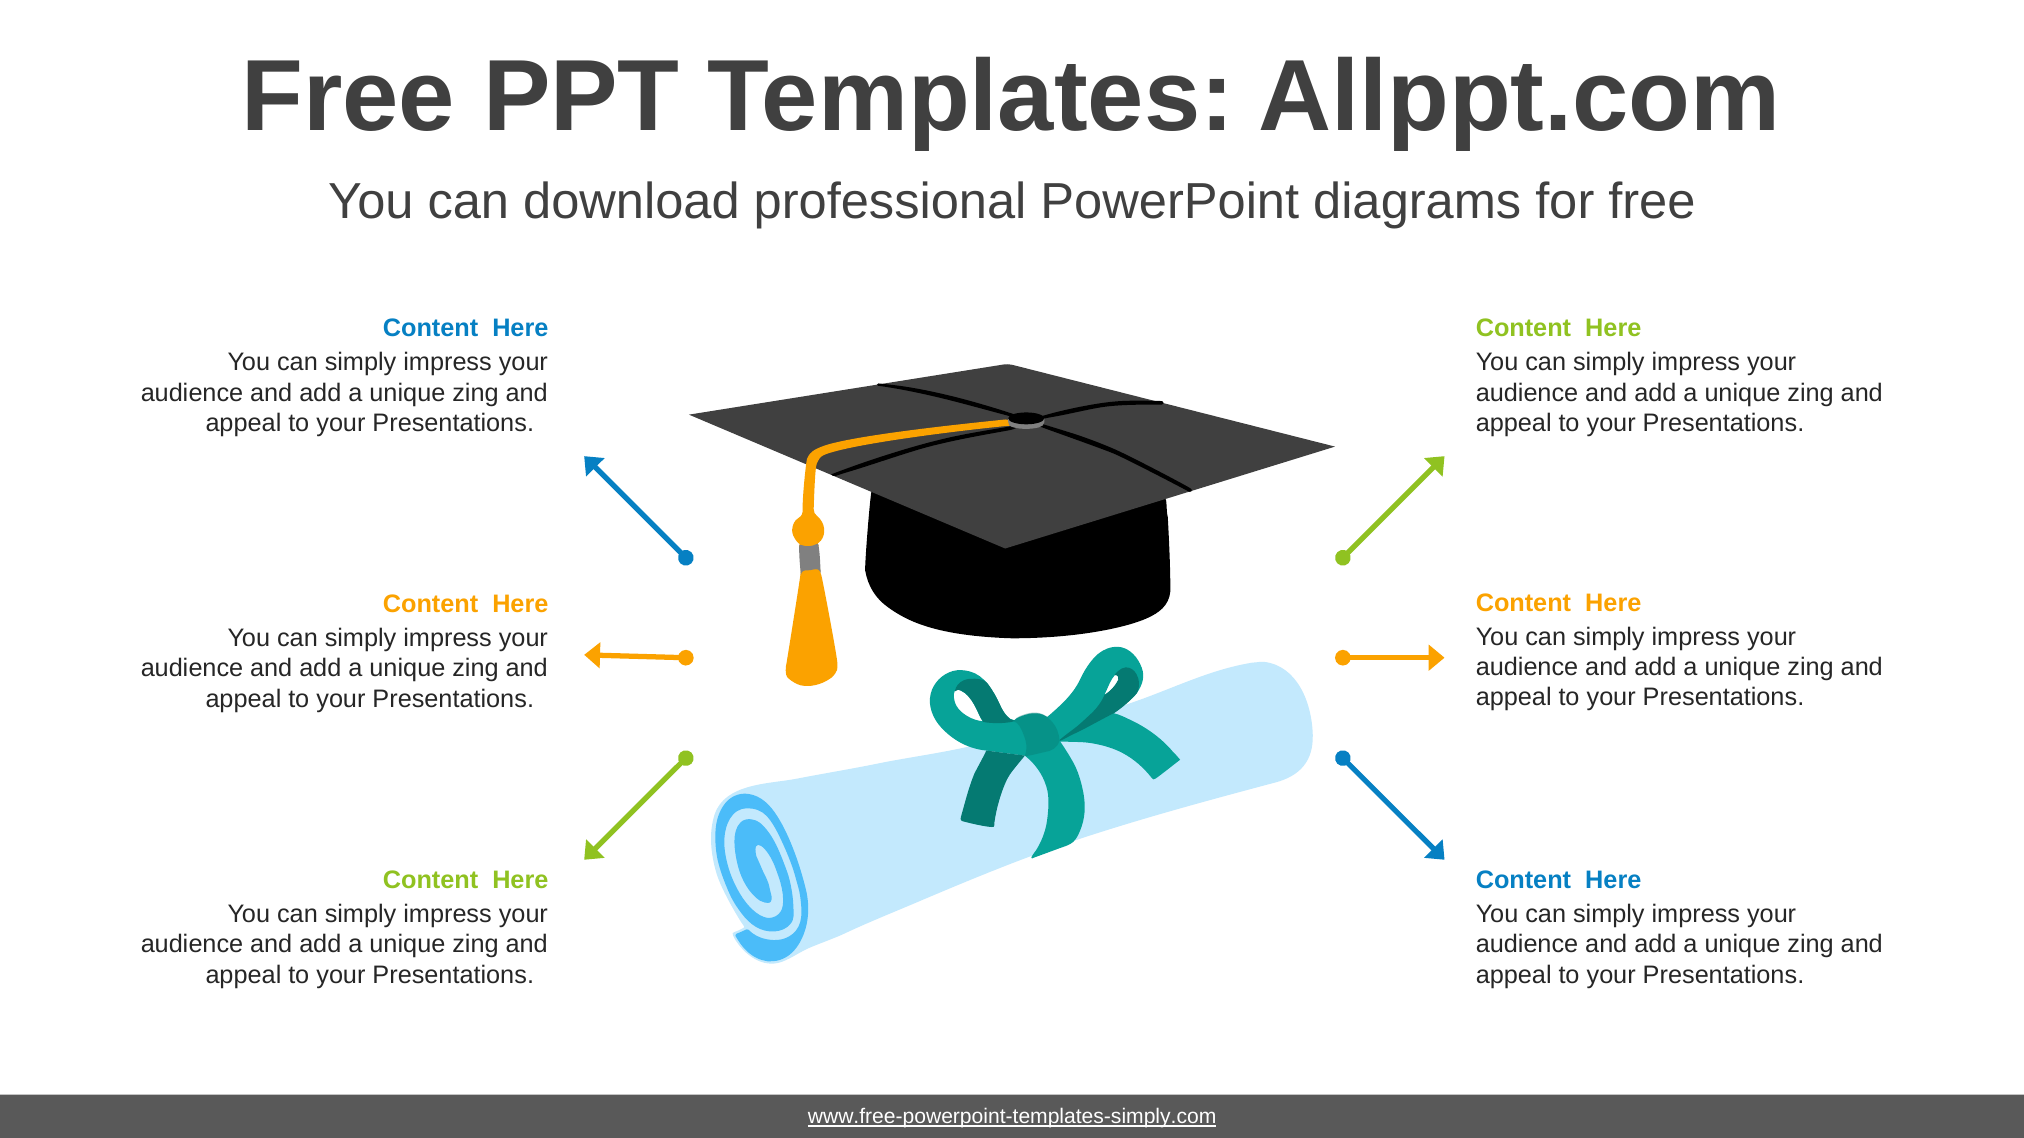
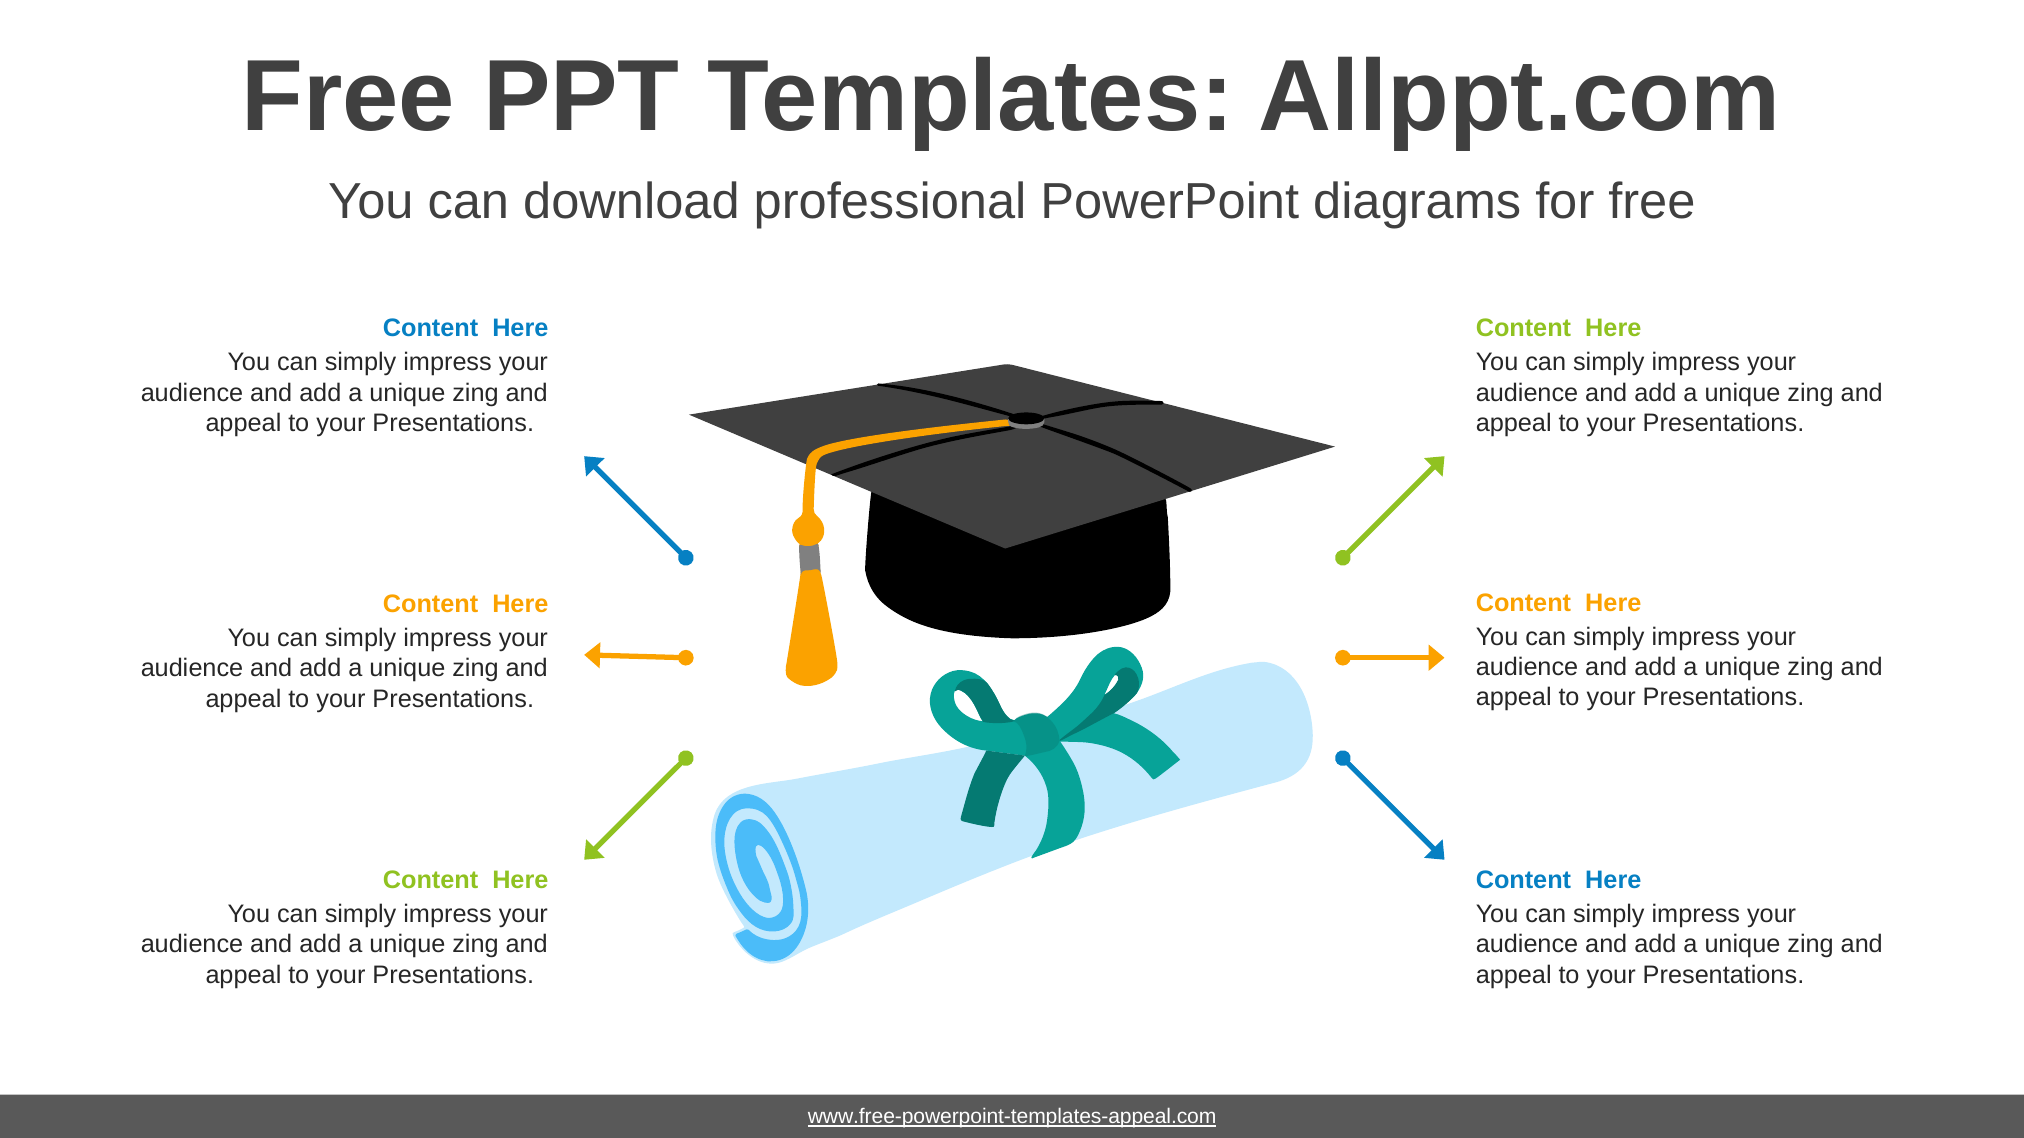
www.free-powerpoint-templates-simply.com: www.free-powerpoint-templates-simply.com -> www.free-powerpoint-templates-appeal.com (1012, 1117)
